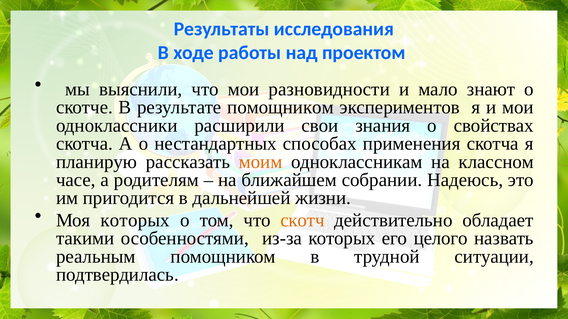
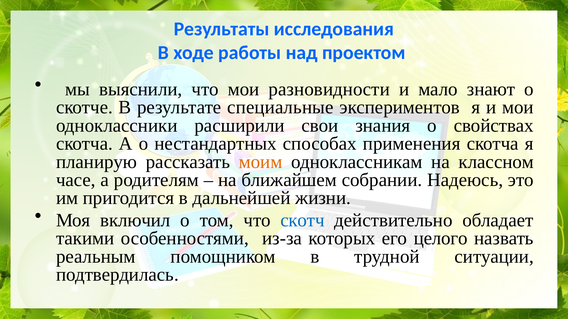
результате помощником: помощником -> специальные (280, 108)
Моя которых: которых -> включил (135, 221)
скотч colour: orange -> blue (302, 221)
